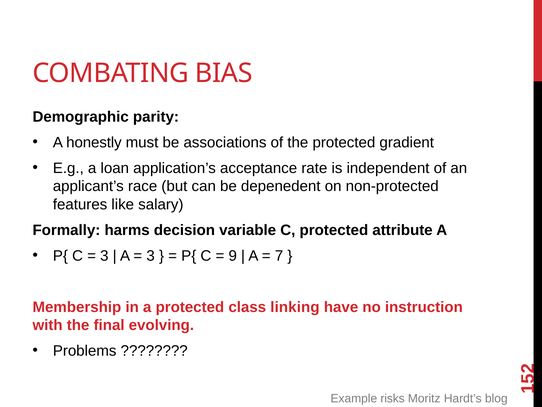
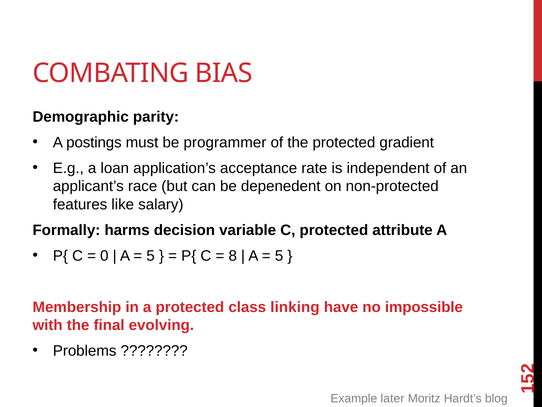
honestly: honestly -> postings (94, 142)
associations: associations -> programmer (225, 142)
3: 3 -> 0 (104, 255)
3: 3 -> 5 (151, 255)
9: 9 -> 8 (233, 255)
7: 7 -> 5 (279, 255)
instruction: instruction -> impossible (424, 307)
risks: risks -> later (392, 398)
